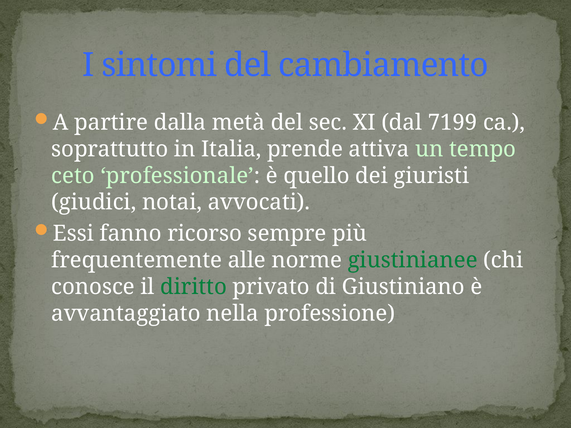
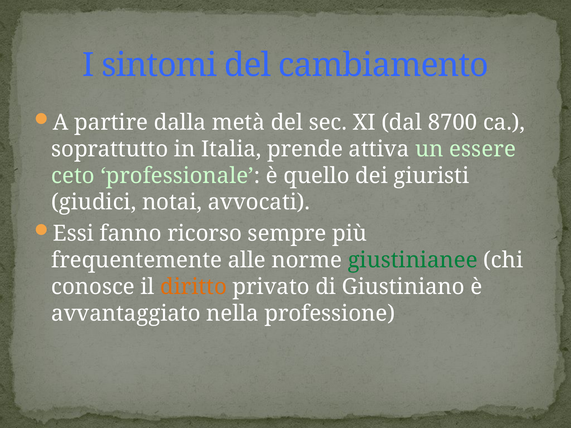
7199: 7199 -> 8700 (453, 123)
tempo: tempo -> essere (483, 149)
diritto colour: green -> orange (194, 287)
